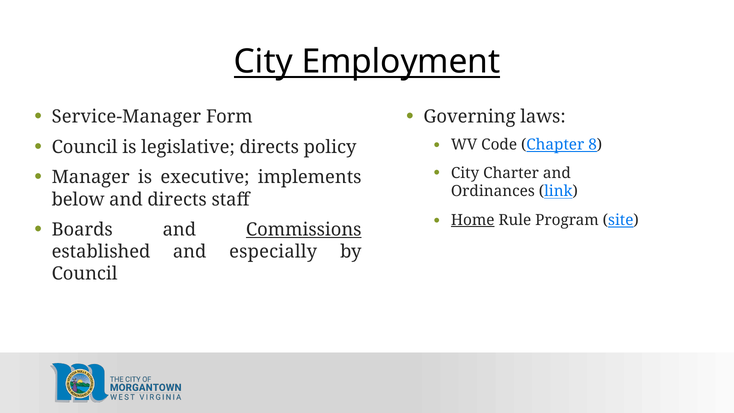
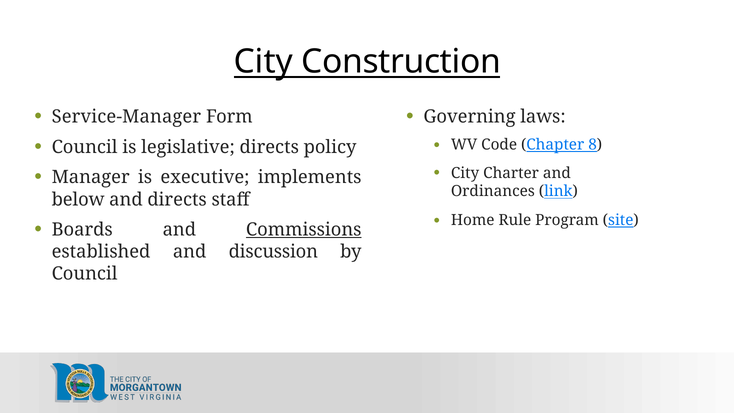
Employment: Employment -> Construction (401, 62)
Home underline: present -> none (473, 220)
especially: especially -> discussion (273, 252)
